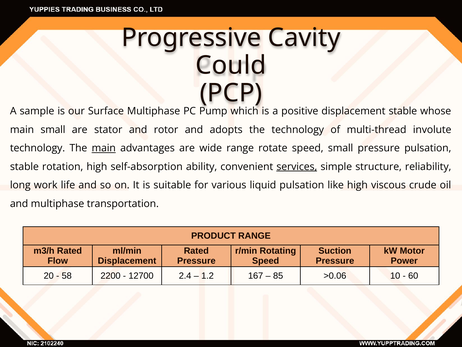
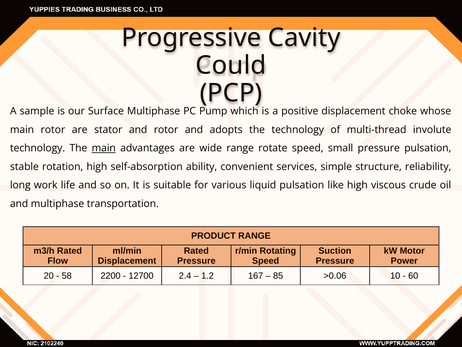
displacement stable: stable -> choke (403, 111)
main small: small -> rotor (53, 130)
services underline: present -> none (297, 166)
